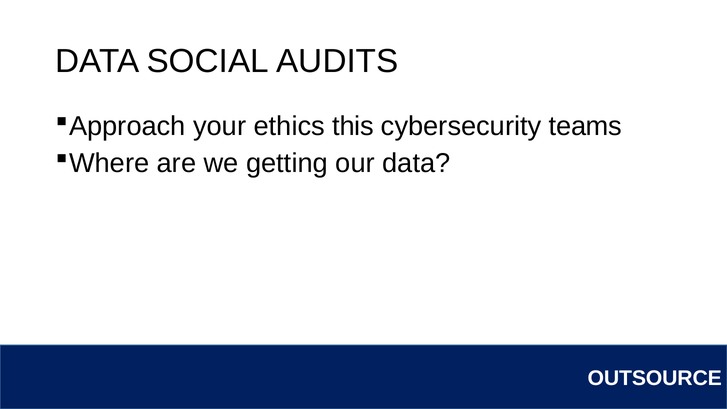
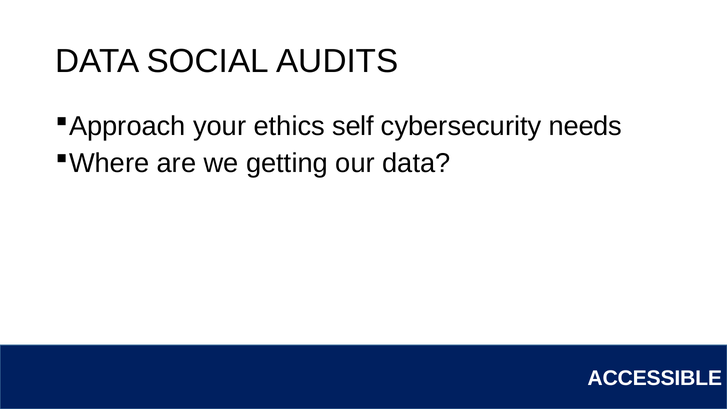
this: this -> self (353, 126)
teams: teams -> needs (585, 126)
OUTSOURCE: OUTSOURCE -> ACCESSIBLE (655, 378)
